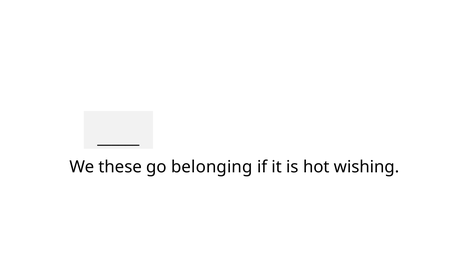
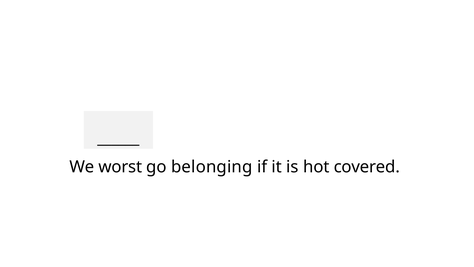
these: these -> worst (120, 167)
wishing: wishing -> covered (367, 167)
